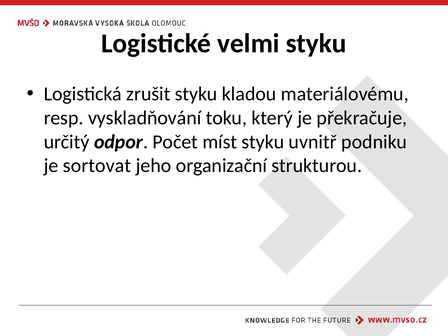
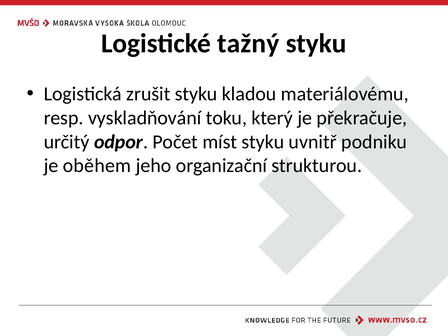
velmi: velmi -> tažný (248, 43)
sortovat: sortovat -> oběhem (97, 166)
